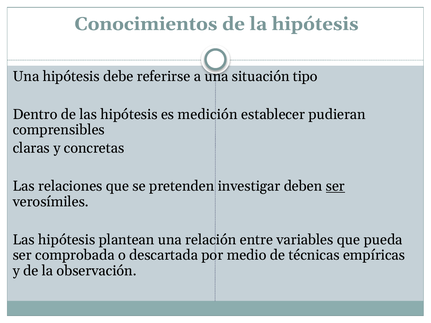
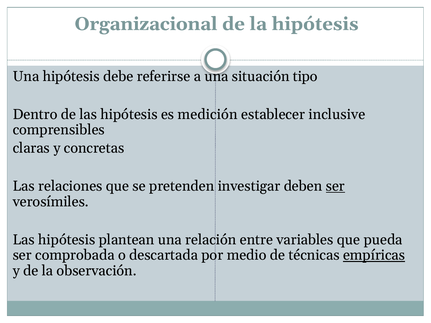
Conocimientos: Conocimientos -> Organizacional (146, 24)
pudieran: pudieran -> inclusive (337, 115)
empíricas underline: none -> present (374, 255)
